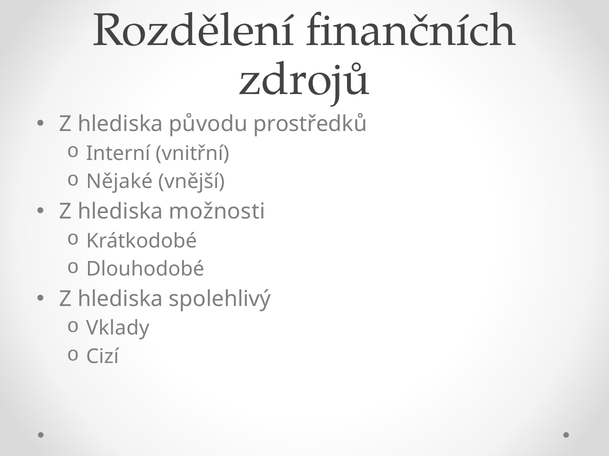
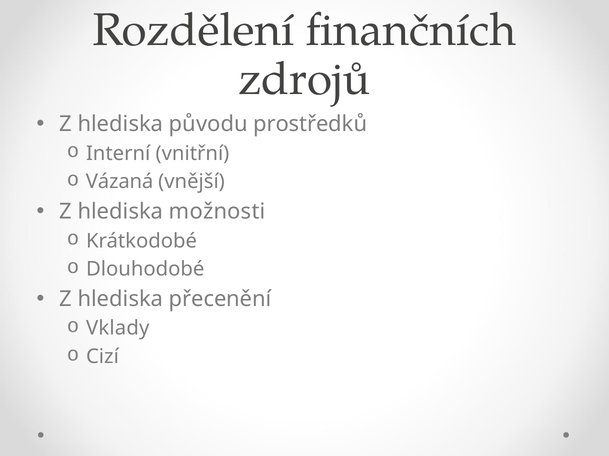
Nějaké: Nějaké -> Vázaná (120, 182)
spolehlivý: spolehlivý -> přecenění (220, 300)
